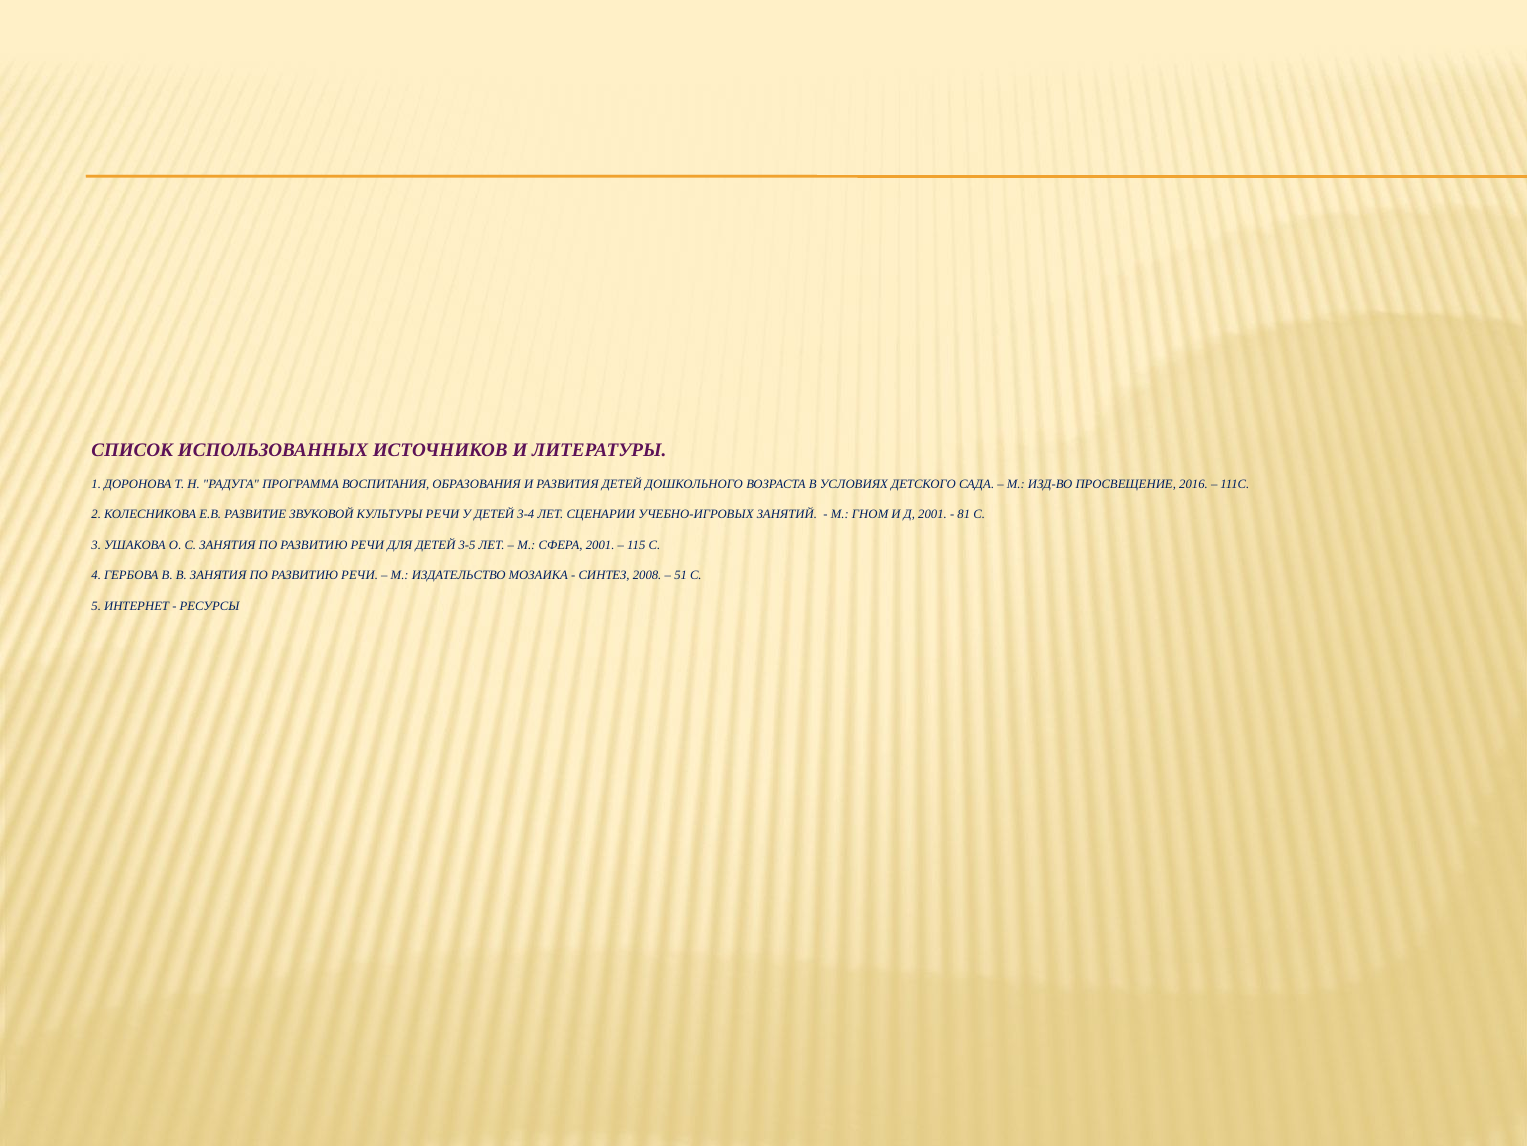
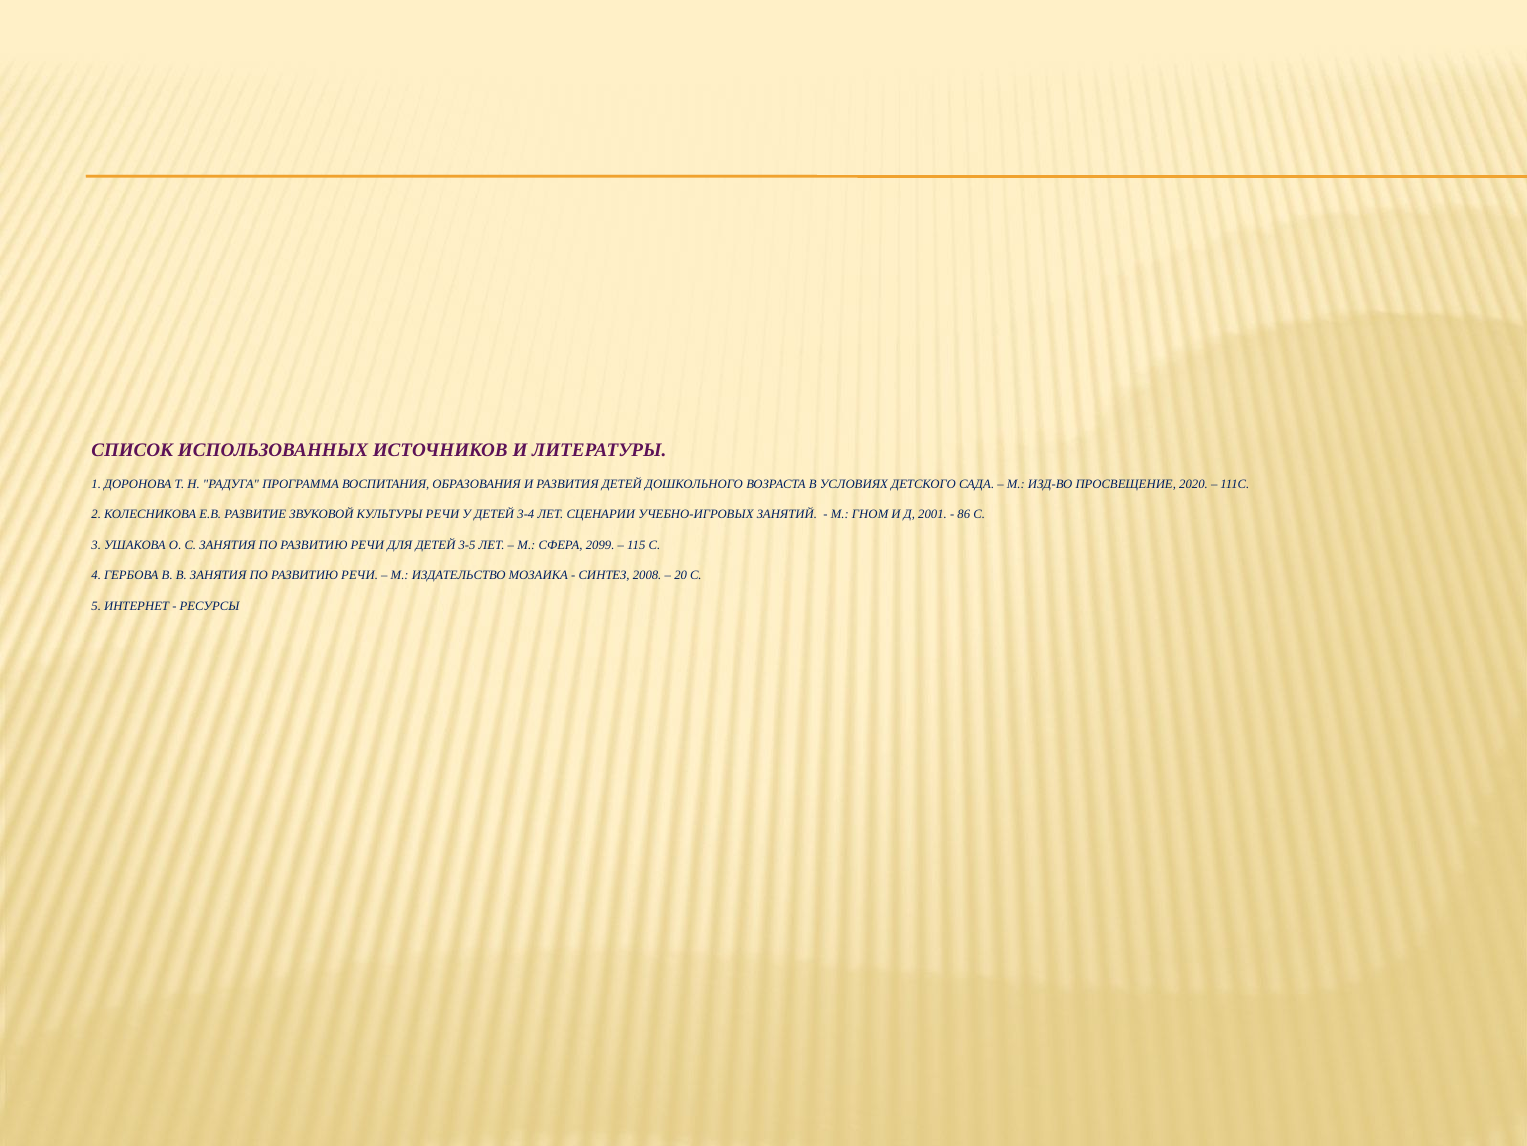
2016: 2016 -> 2020 (1194, 484)
81: 81 -> 86 (964, 514)
СФЕРА 2001: 2001 -> 2099 (600, 545)
51: 51 -> 20 (681, 575)
